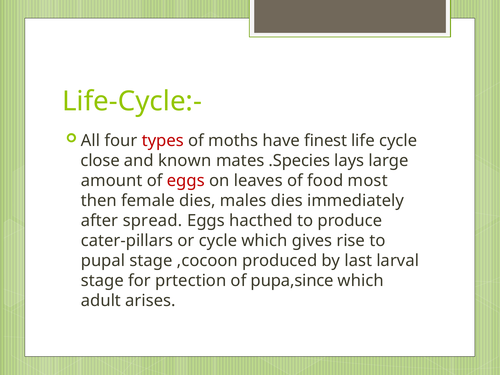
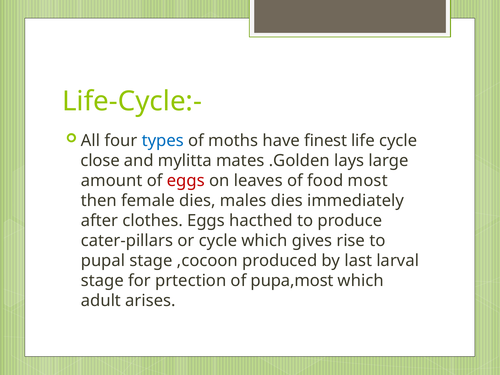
types colour: red -> blue (163, 141)
known: known -> mylitta (185, 161)
.Species: .Species -> .Golden (299, 161)
spread: spread -> clothes (153, 221)
pupa,since: pupa,since -> pupa,most (292, 281)
